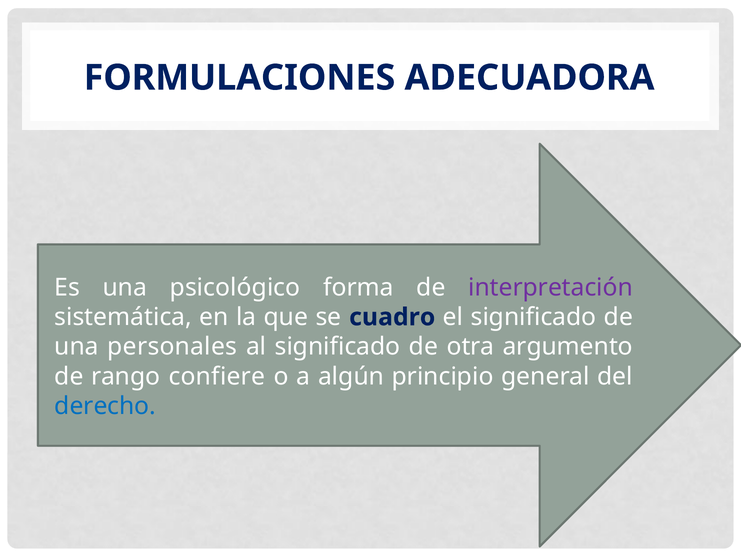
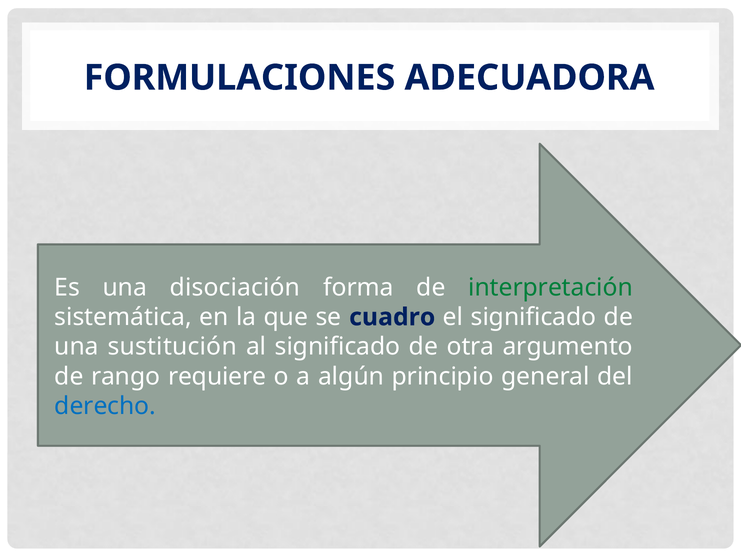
psicológico: psicológico -> disociación (235, 287)
interpretación colour: purple -> green (551, 287)
personales: personales -> sustitución (172, 347)
confiere: confiere -> requiere (217, 376)
